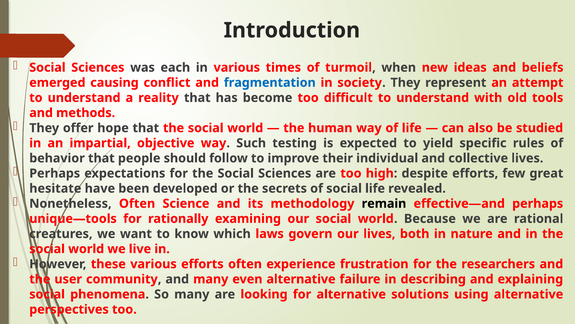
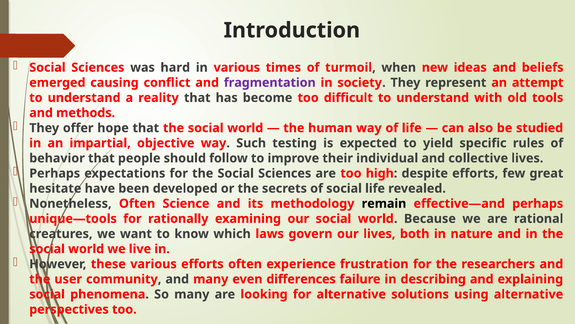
each: each -> hard (175, 67)
fragmentation colour: blue -> purple (270, 83)
even alternative: alternative -> differences (301, 279)
